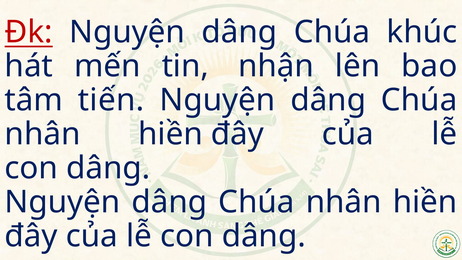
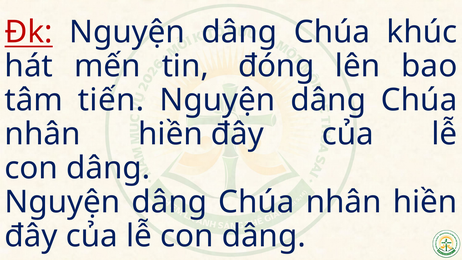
nhận: nhận -> đóng (276, 66)
